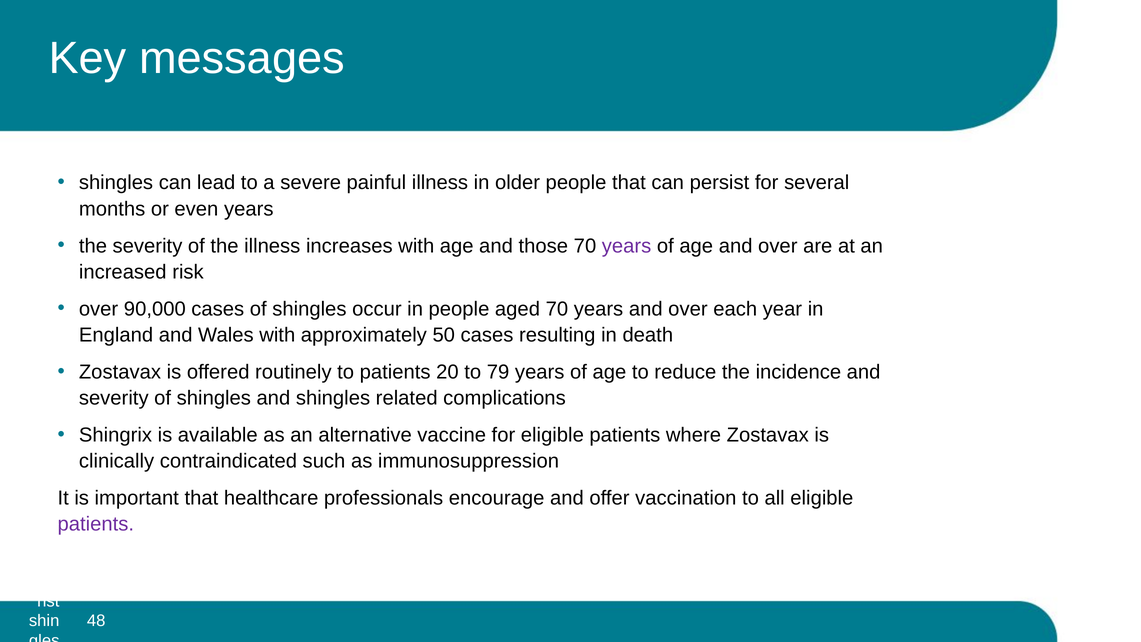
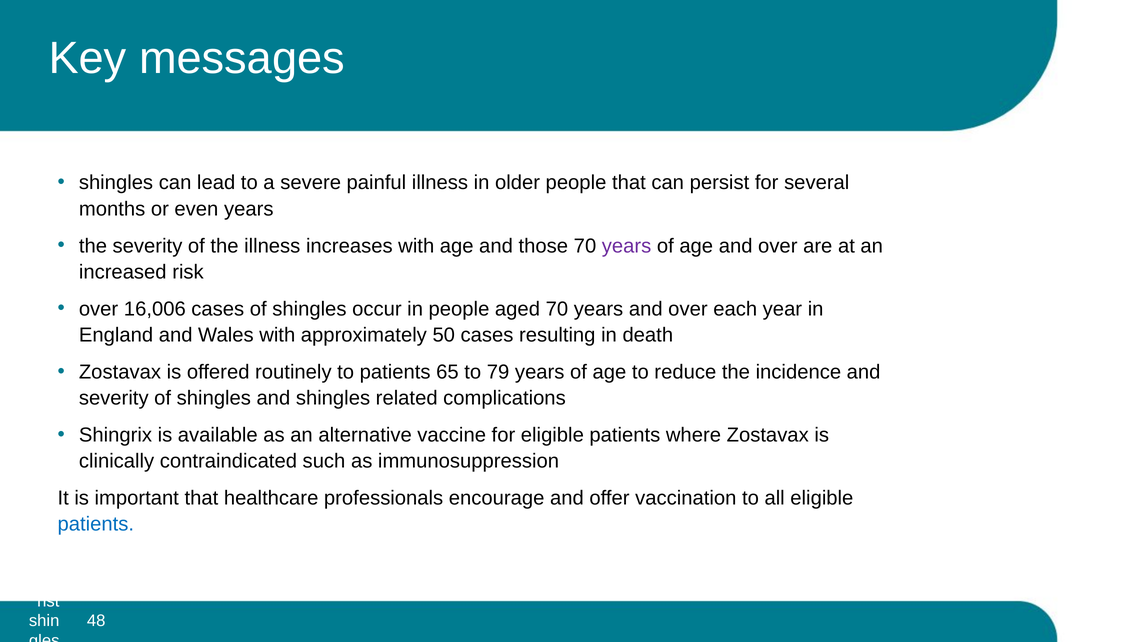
90,000: 90,000 -> 16,006 (155, 309)
20: 20 -> 65 (447, 372)
patients colour: purple -> blue (96, 524)
